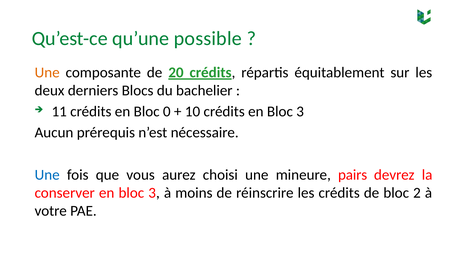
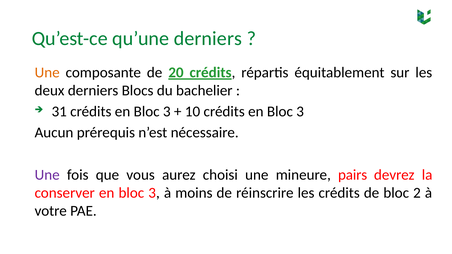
qu’une possible: possible -> derniers (208, 38)
11: 11 -> 31 (59, 112)
0: 0 -> 3 (167, 112)
Une colour: blue -> purple (47, 175)
